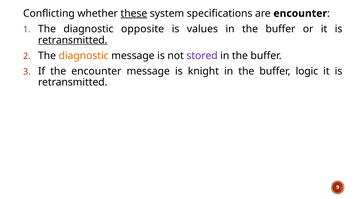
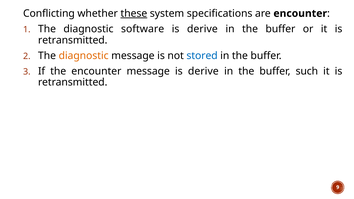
opposite: opposite -> software (143, 29)
values: values -> derive (202, 29)
retransmitted underline: present -> none (73, 40)
stored colour: purple -> blue (202, 56)
message is knight: knight -> derive (203, 71)
logic: logic -> such (307, 71)
